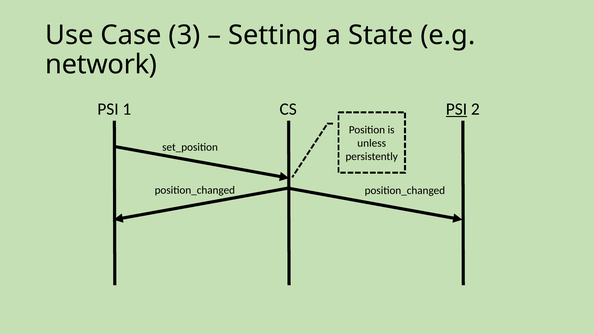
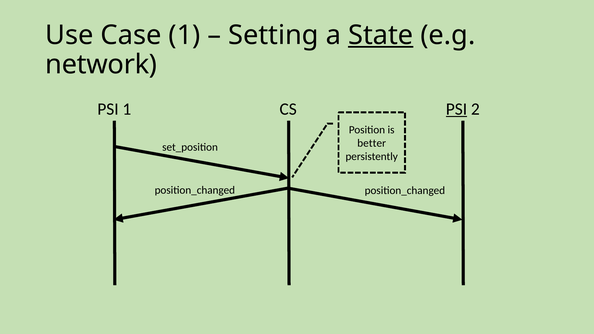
Case 3: 3 -> 1 (184, 35)
State underline: none -> present (381, 35)
unless: unless -> better (372, 143)
